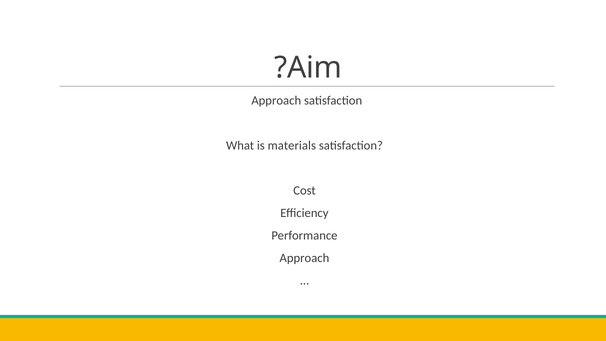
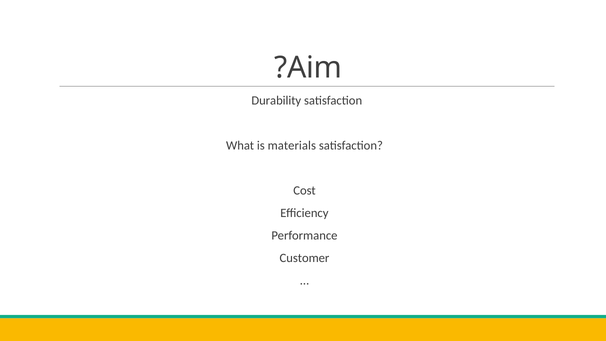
Approach: Approach -> Durability (276, 101)
Approach: Approach -> Customer (304, 258)
